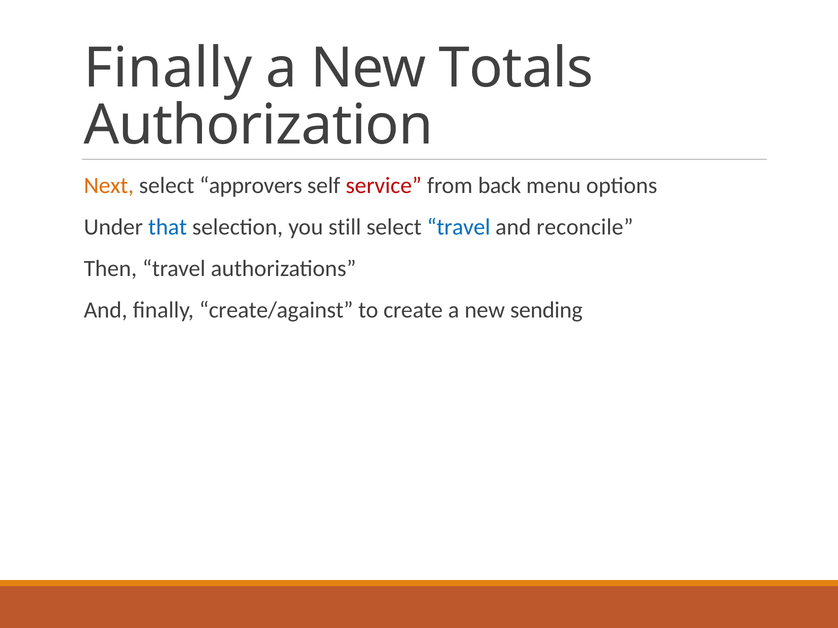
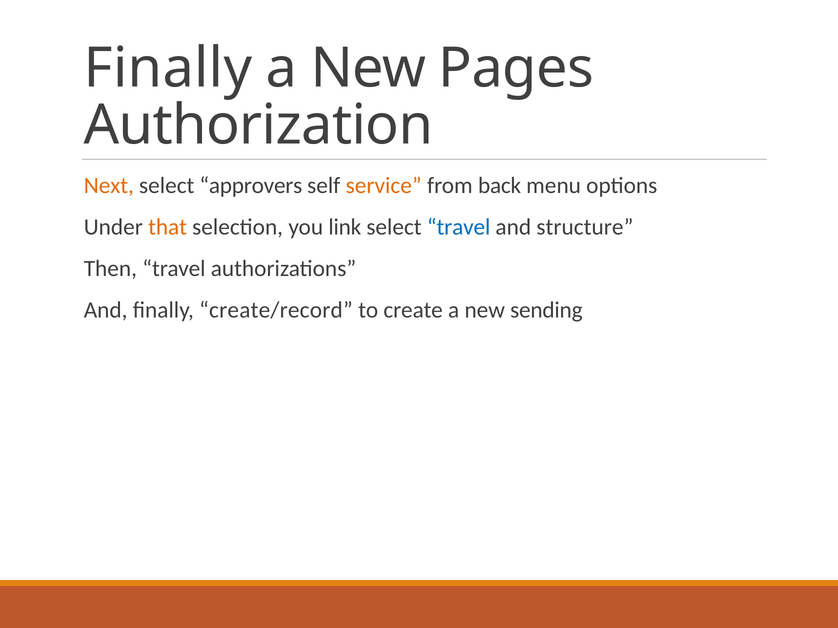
Totals: Totals -> Pages (516, 68)
service colour: red -> orange (384, 186)
that colour: blue -> orange (168, 227)
still: still -> link (345, 227)
reconcile: reconcile -> structure (585, 227)
create/against: create/against -> create/record (276, 310)
